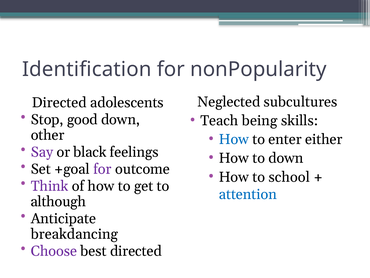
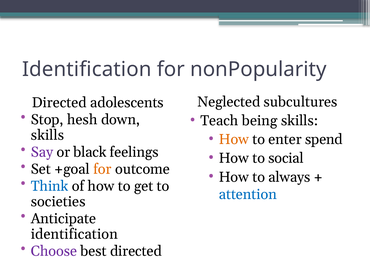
good: good -> hesh (82, 119)
other: other -> skills (48, 135)
How colour: blue -> orange (234, 139)
either: either -> spend (324, 139)
to down: down -> social (286, 158)
for colour: purple -> orange (102, 169)
school: school -> always (289, 177)
Think colour: purple -> blue (50, 186)
although: although -> societies (58, 201)
breakdancing: breakdancing -> identification (74, 234)
